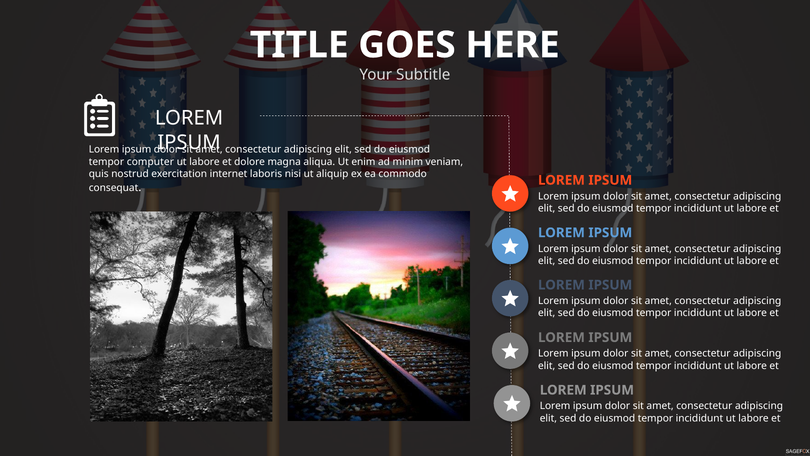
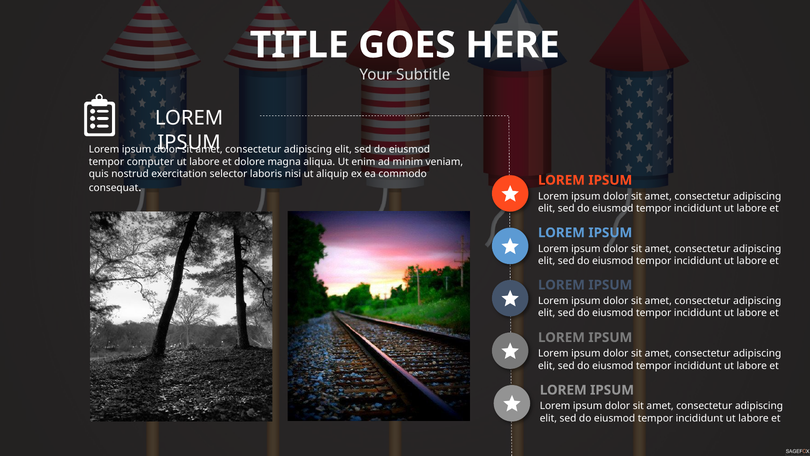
internet: internet -> selector (229, 174)
